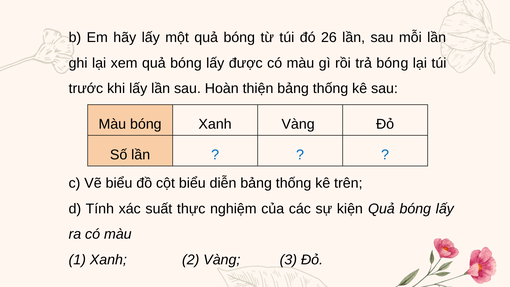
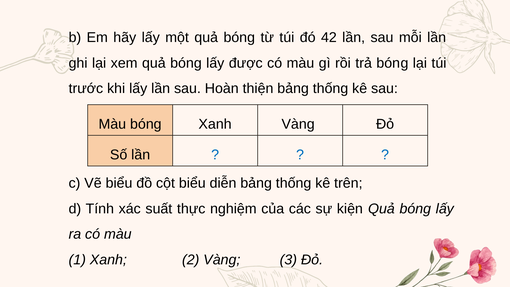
26: 26 -> 42 (329, 38)
